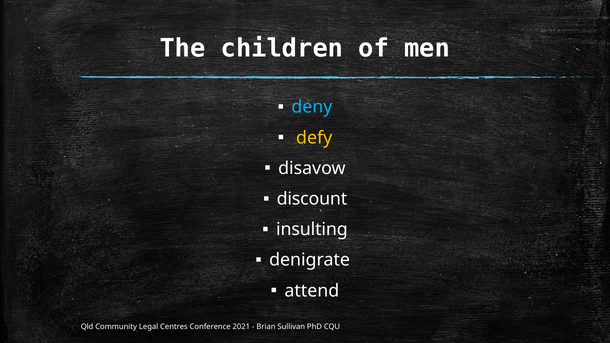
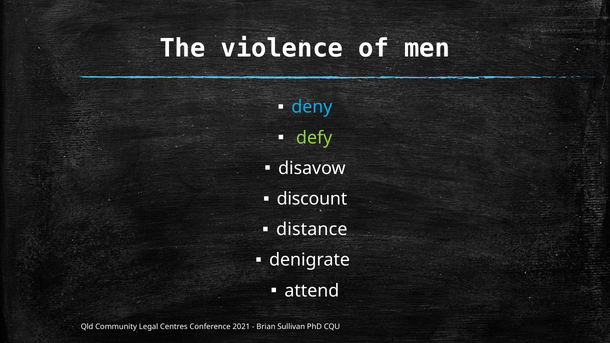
children: children -> violence (282, 49)
defy colour: yellow -> light green (314, 138)
insulting: insulting -> distance (312, 230)
